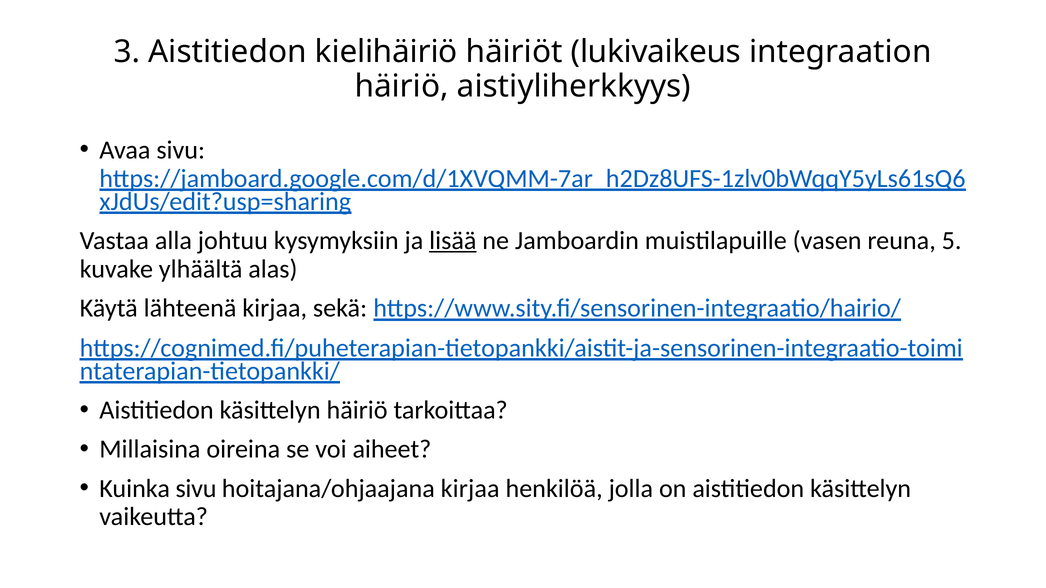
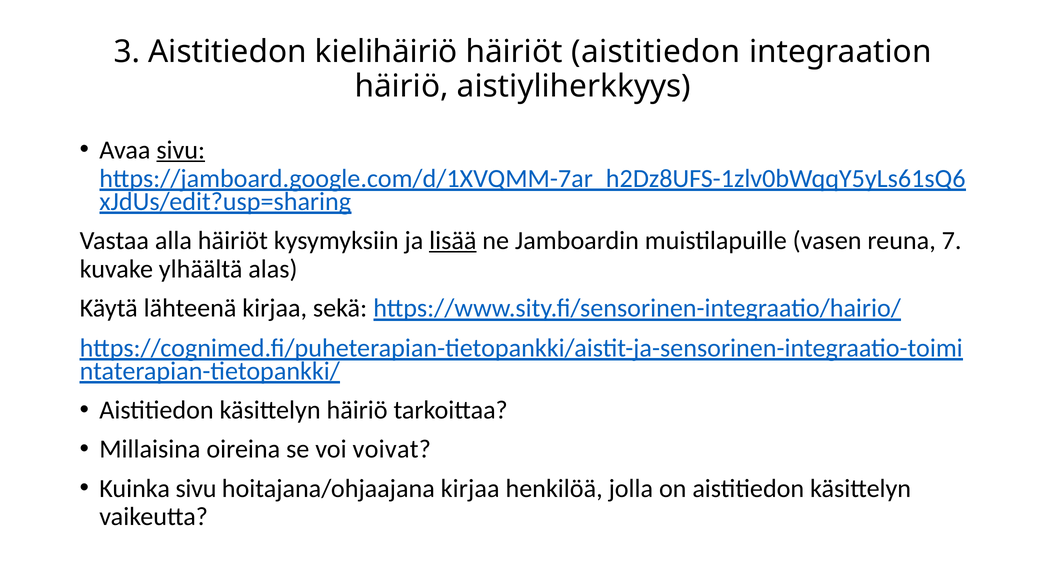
häiriöt lukivaikeus: lukivaikeus -> aistitiedon (656, 52)
sivu underline: none -> present (181, 150)
alla johtuu: johtuu -> häiriöt (233, 241)
5: 5 -> 7 (952, 241)
aiheet: aiheet -> voivat (392, 450)
